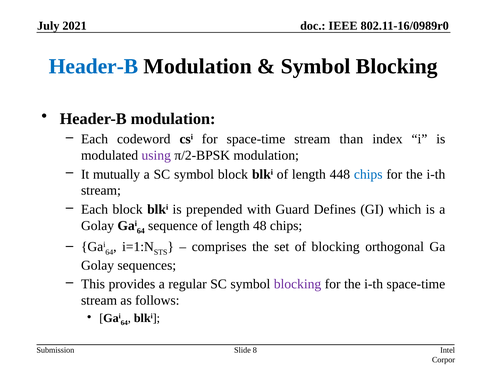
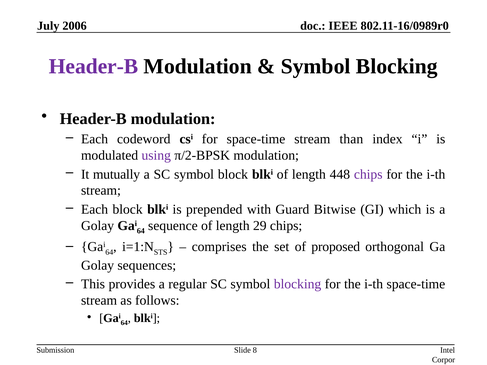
2021: 2021 -> 2006 (75, 26)
Header-B colour: blue -> purple (94, 66)
chips colour: blue -> purple (368, 174)
Defines: Defines -> Bitwise (335, 210)
48: 48 -> 29 (260, 226)
of blocking: blocking -> proposed (336, 247)
